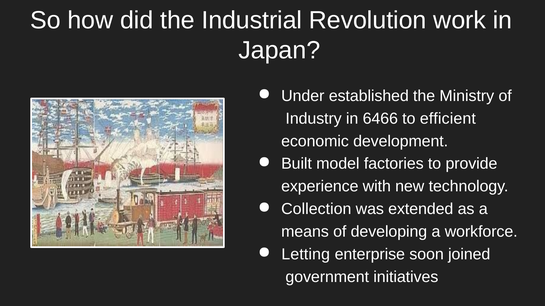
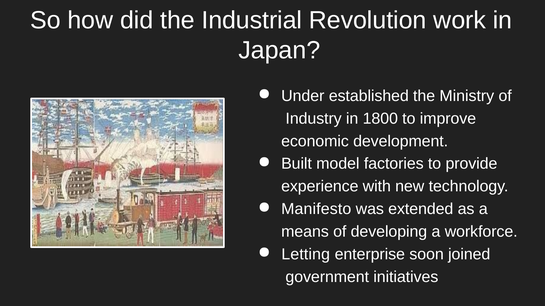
6466: 6466 -> 1800 (380, 119)
efficient: efficient -> improve (448, 119)
Collection: Collection -> Manifesto (316, 209)
